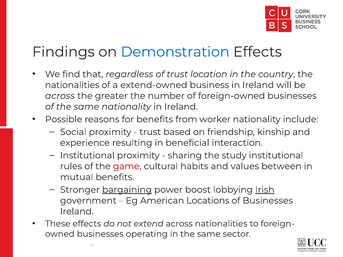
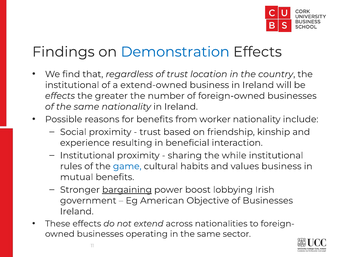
nationalities: nationalities -> institutional (72, 85)
across: across -> effects (60, 96)
study: study -> while (234, 156)
game colour: red -> blue (127, 166)
values between: between -> business (281, 166)
Irish underline: present -> none (265, 190)
Locations: Locations -> Objective (208, 201)
